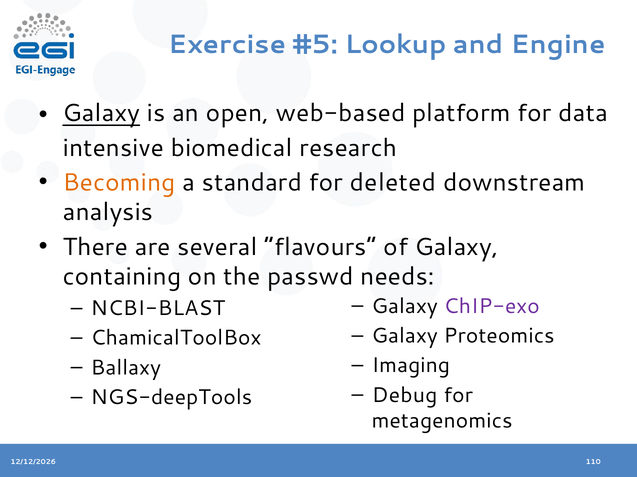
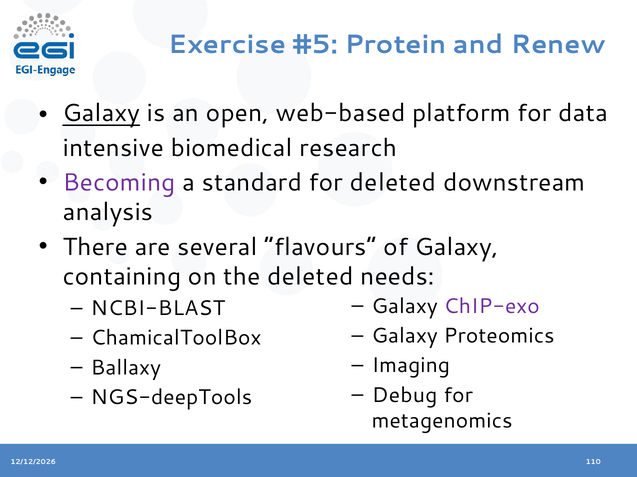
Lookup: Lookup -> Protein (396, 45)
Engine: Engine -> Renew (558, 45)
Becoming colour: orange -> purple (119, 183)
the passwd: passwd -> deleted (310, 277)
